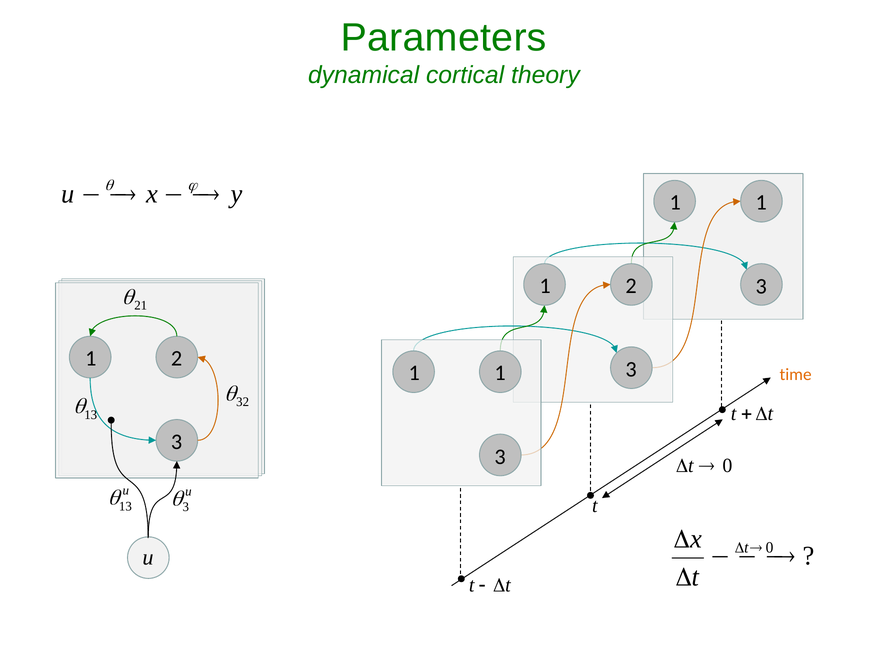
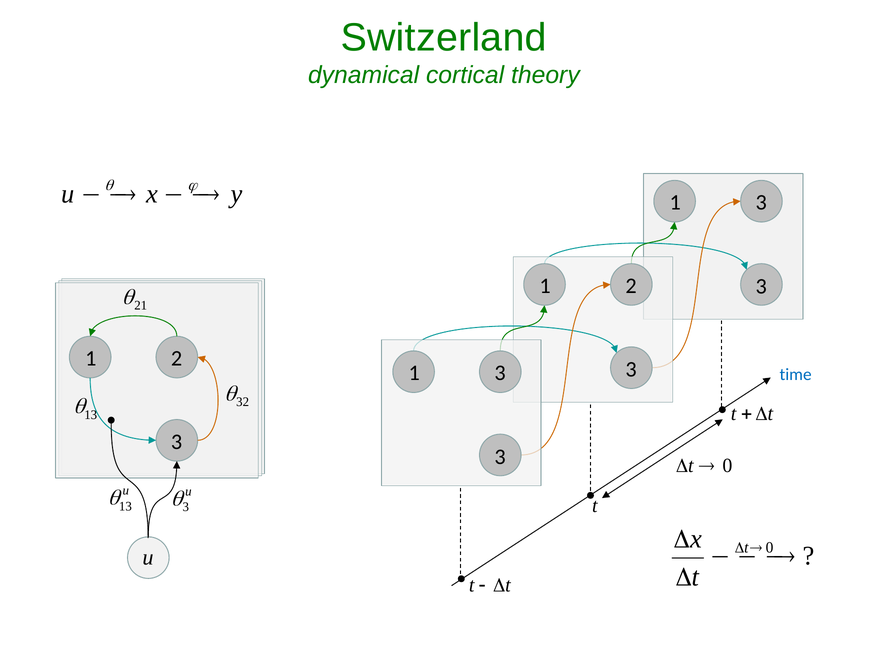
Parameters: Parameters -> Switzerland (444, 38)
1: 1 -> 3 (761, 203)
1: 1 -> 3 (500, 373)
time colour: orange -> blue (796, 374)
